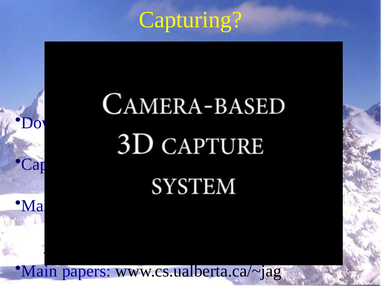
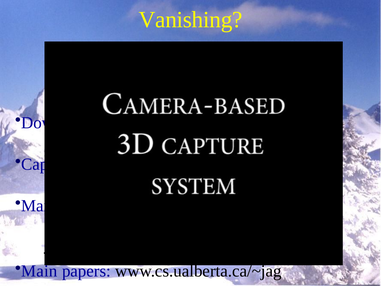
Capturing: Capturing -> Vanishing (191, 20)
